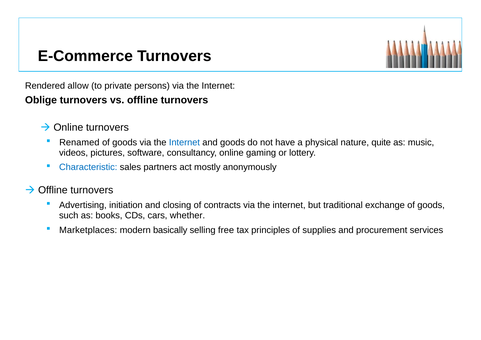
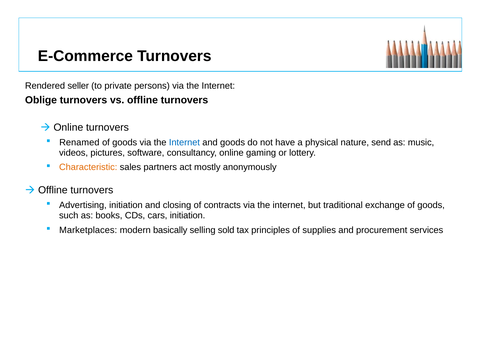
allow: allow -> seller (78, 86)
quite: quite -> send (381, 142)
Characteristic colour: blue -> orange (88, 167)
cars whether: whether -> initiation (188, 216)
free: free -> sold (226, 230)
